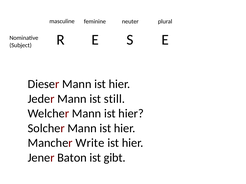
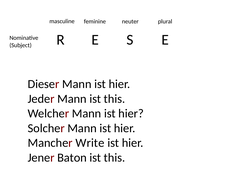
Mann ist still: still -> this (115, 99)
gibt: gibt -> this (115, 158)
